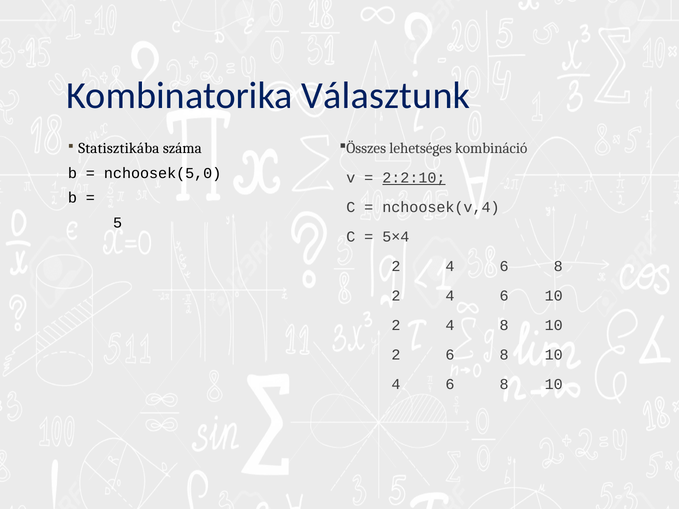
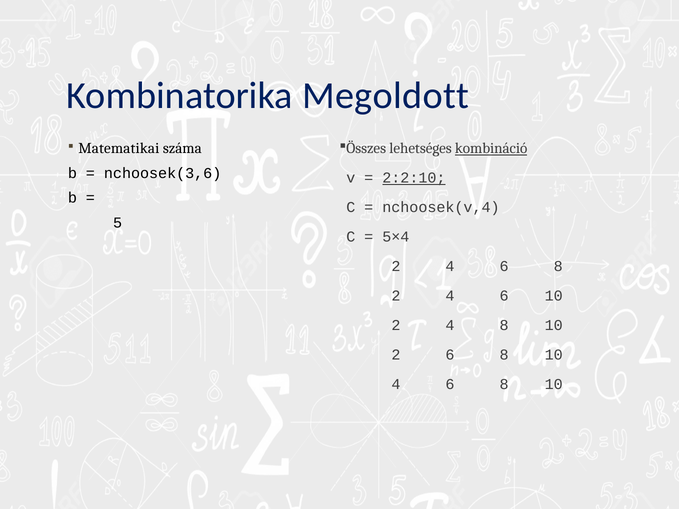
Választunk: Választunk -> Megoldott (386, 95)
kombináció underline: none -> present (491, 148)
Statisztikába: Statisztikába -> Matematikai (119, 148)
nchoosek(5,0: nchoosek(5,0 -> nchoosek(3,6 (163, 173)
